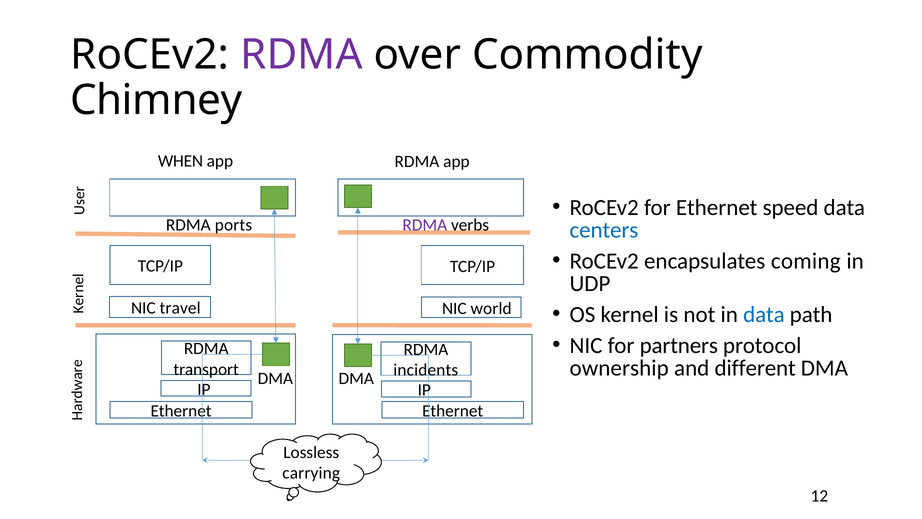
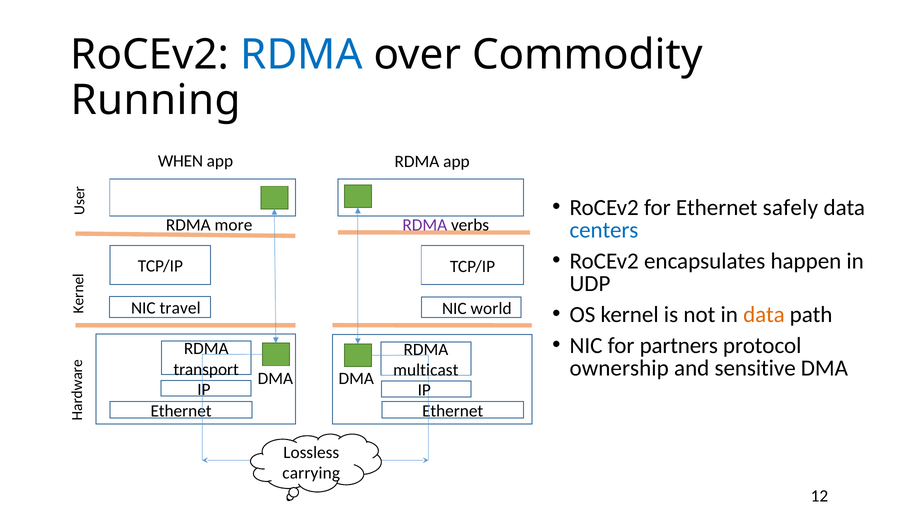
RDMA colour: purple -> blue (301, 55)
Chimney: Chimney -> Running (156, 100)
speed: speed -> safely (790, 207)
ports: ports -> more (234, 225)
coming: coming -> happen (806, 261)
data colour: blue -> orange (764, 314)
different: different -> sensitive (755, 368)
incidents: incidents -> multicast (426, 370)
